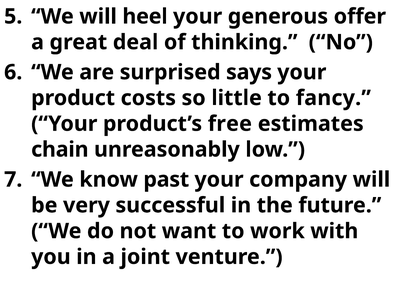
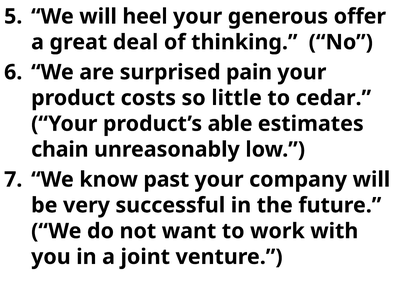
says: says -> pain (249, 72)
fancy: fancy -> cedar (333, 98)
free: free -> able (230, 124)
